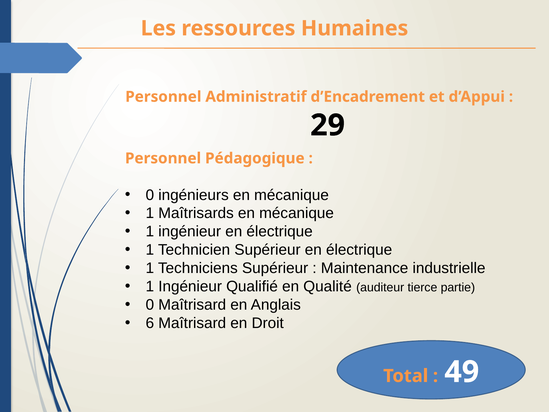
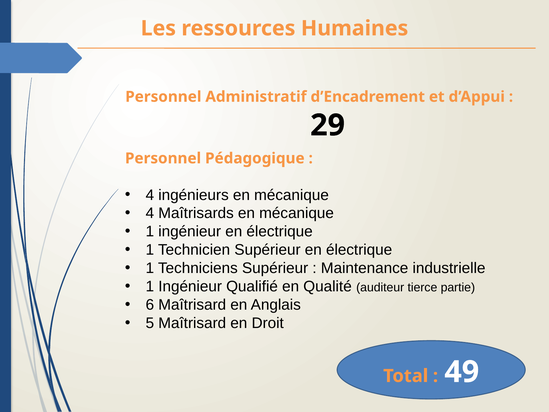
0: 0 -> 4 (150, 195)
1: 1 -> 4 (150, 213)
0: 0 -> 6 (150, 305)
6: 6 -> 5 (150, 323)
